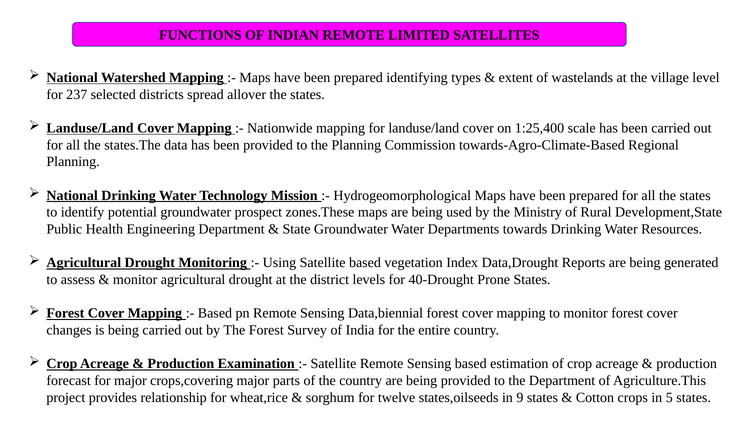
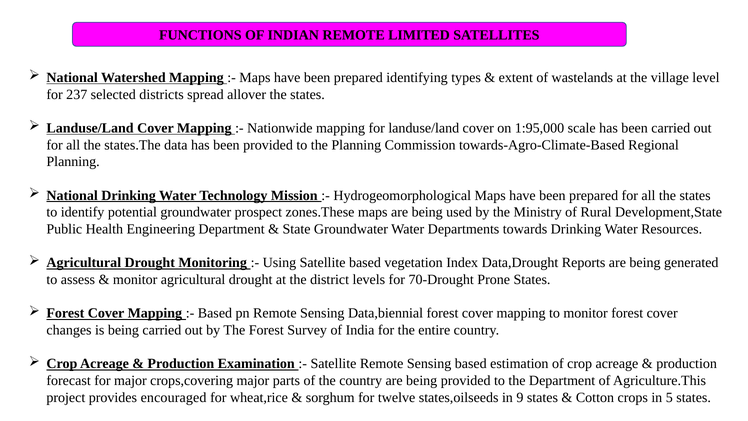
1:25,400: 1:25,400 -> 1:95,000 (540, 128)
40-Drought: 40-Drought -> 70-Drought (441, 279)
relationship: relationship -> encouraged (174, 397)
